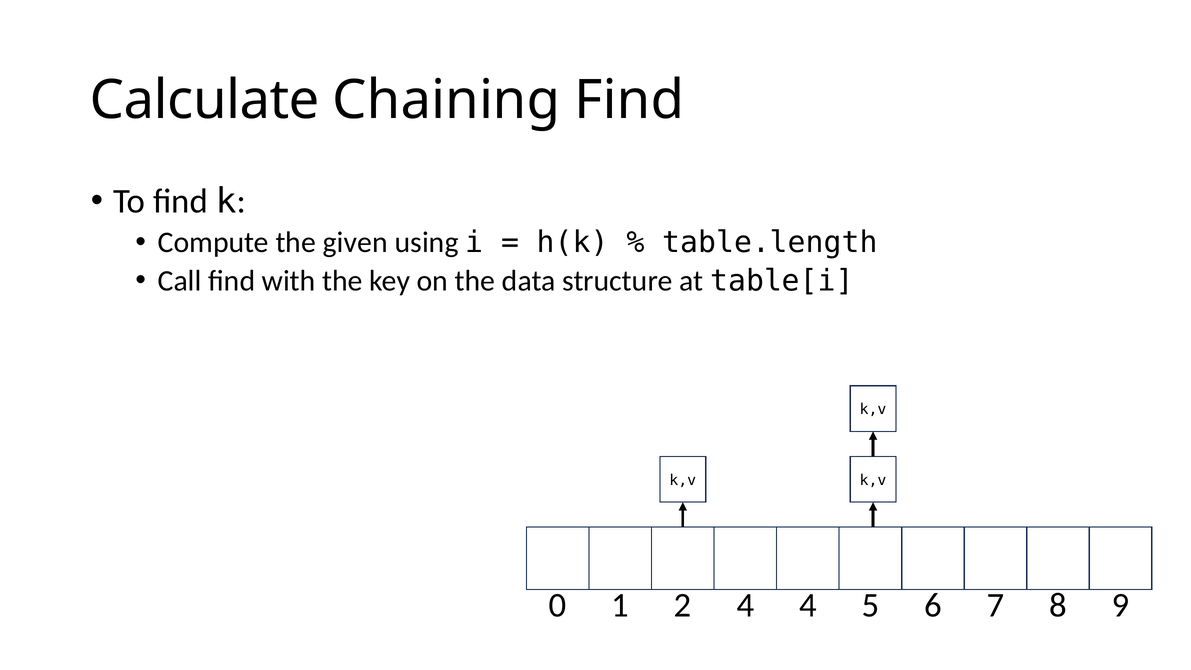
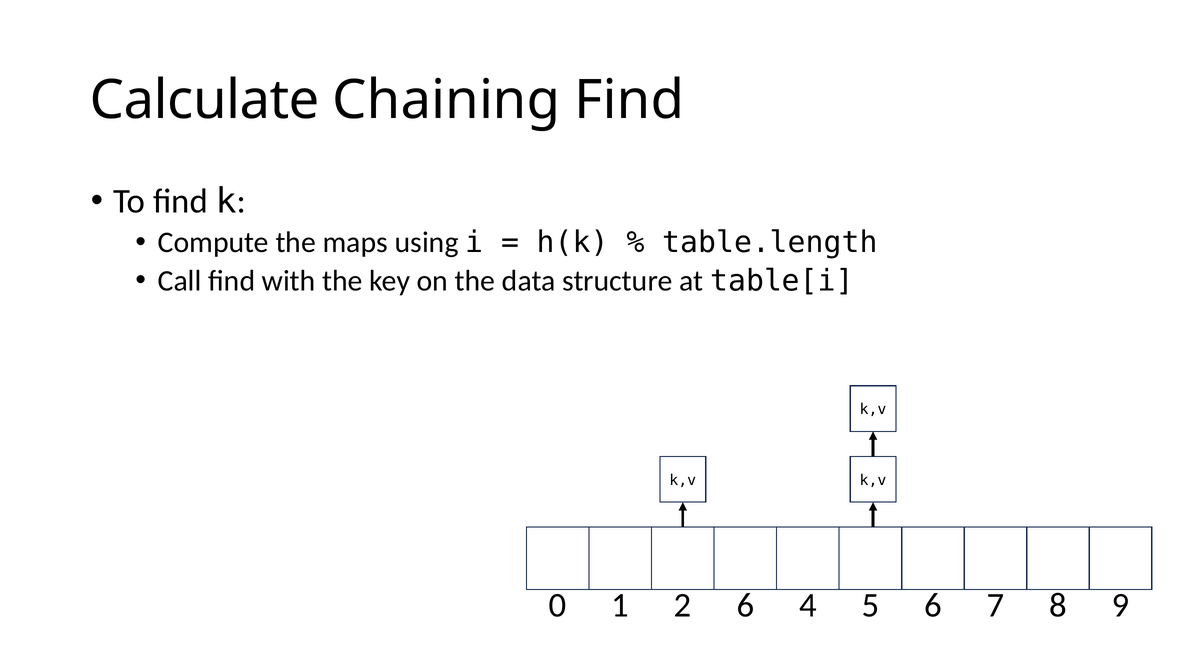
given: given -> maps (355, 242)
2 4: 4 -> 6 (745, 605)
